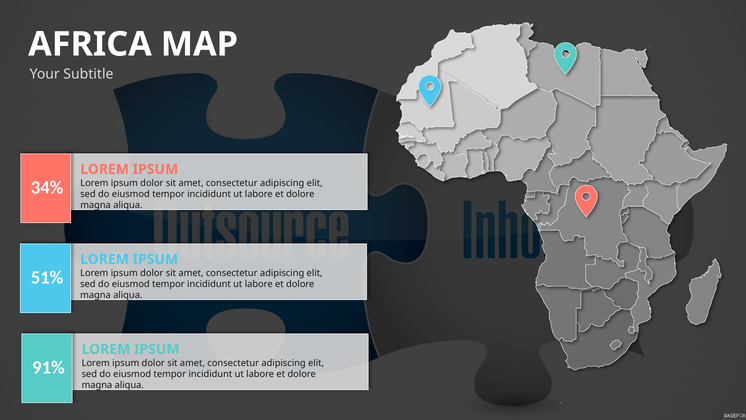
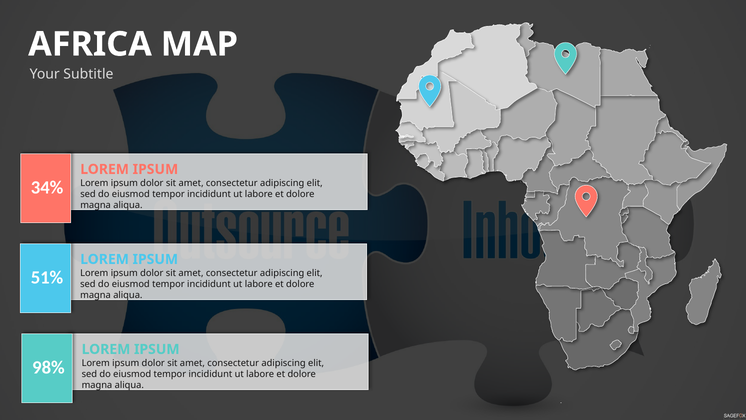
91%: 91% -> 98% (48, 367)
